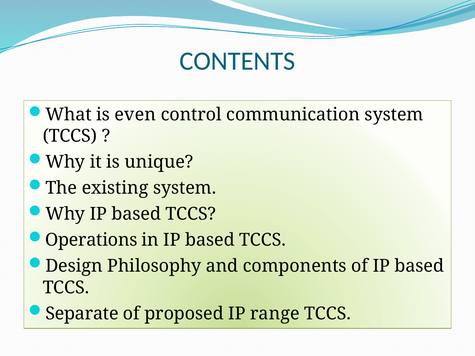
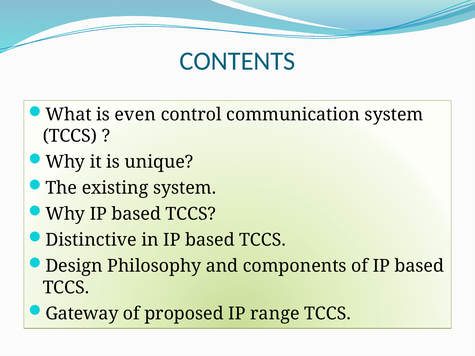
Operations: Operations -> Distinctive (91, 240)
Separate: Separate -> Gateway (82, 314)
